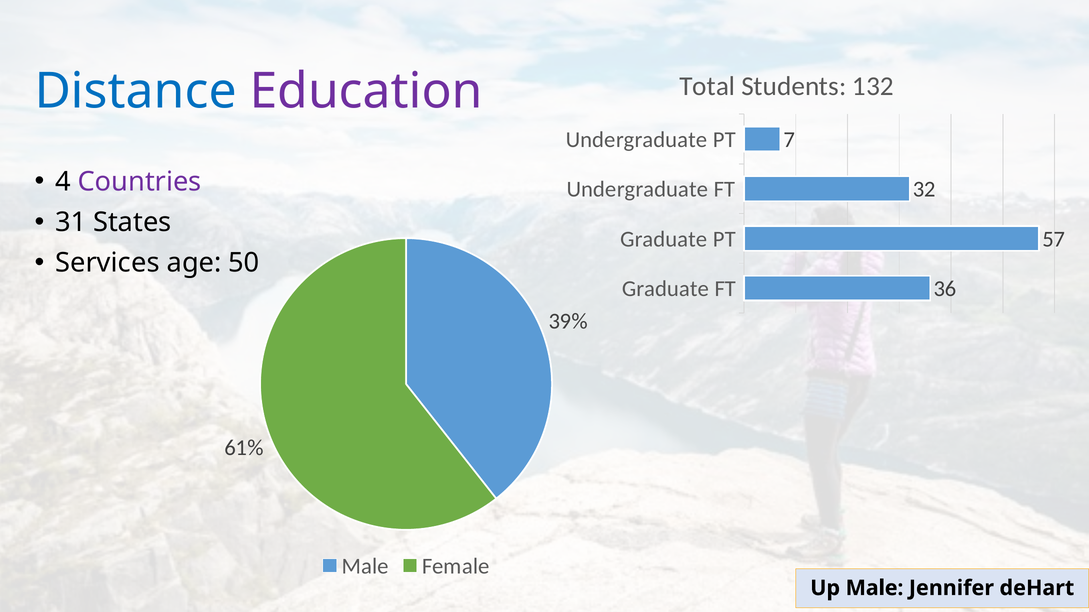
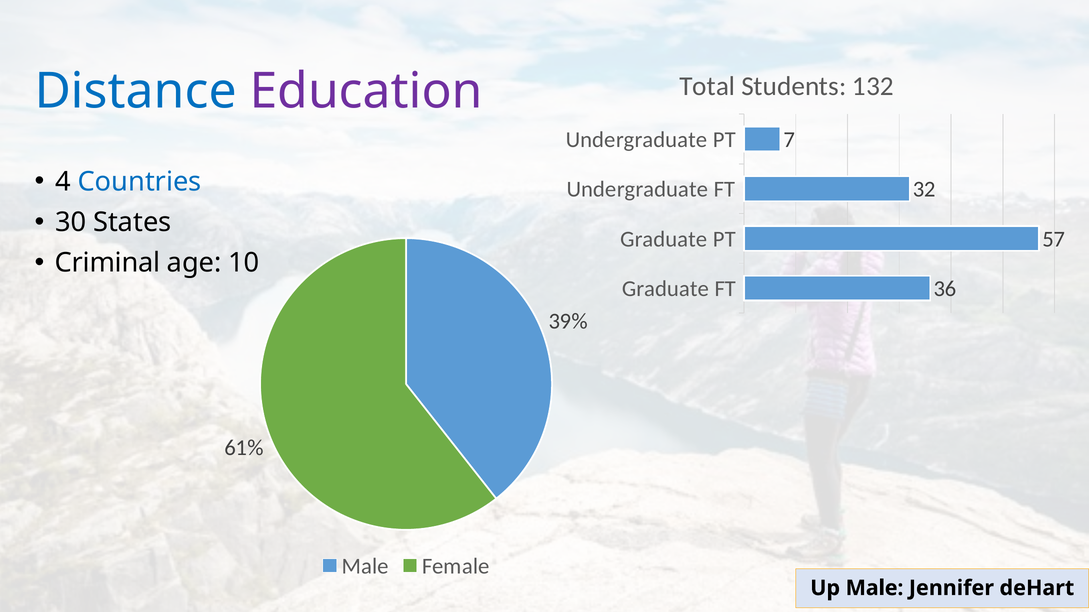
Countries colour: purple -> blue (140, 182)
31: 31 -> 30 (71, 222)
Services: Services -> Criminal (108, 263)
50: 50 -> 10 (244, 263)
